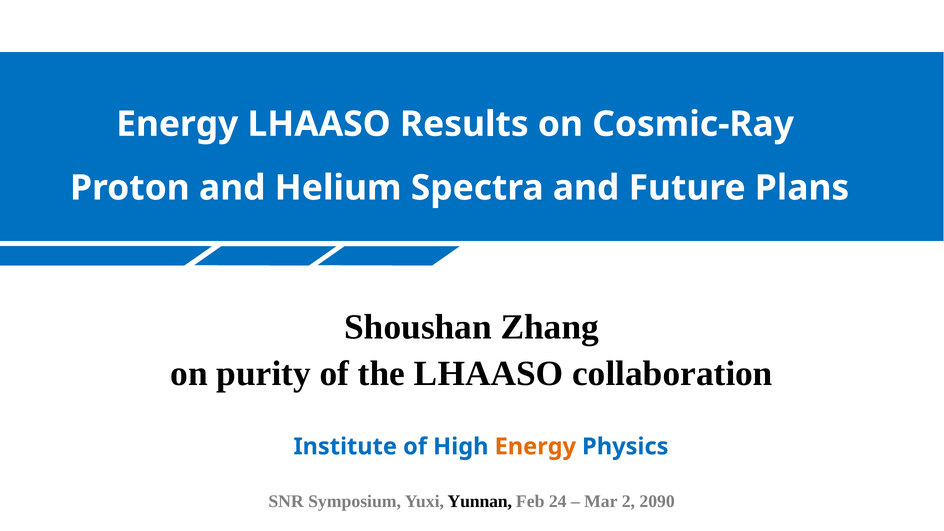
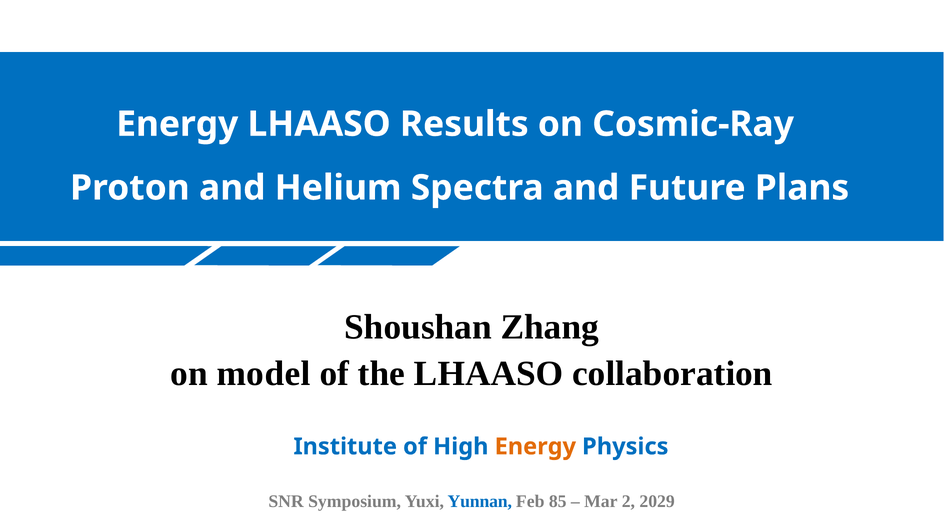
purity: purity -> model (264, 374)
Yunnan colour: black -> blue (480, 501)
24: 24 -> 85 (558, 501)
2090: 2090 -> 2029 (657, 501)
